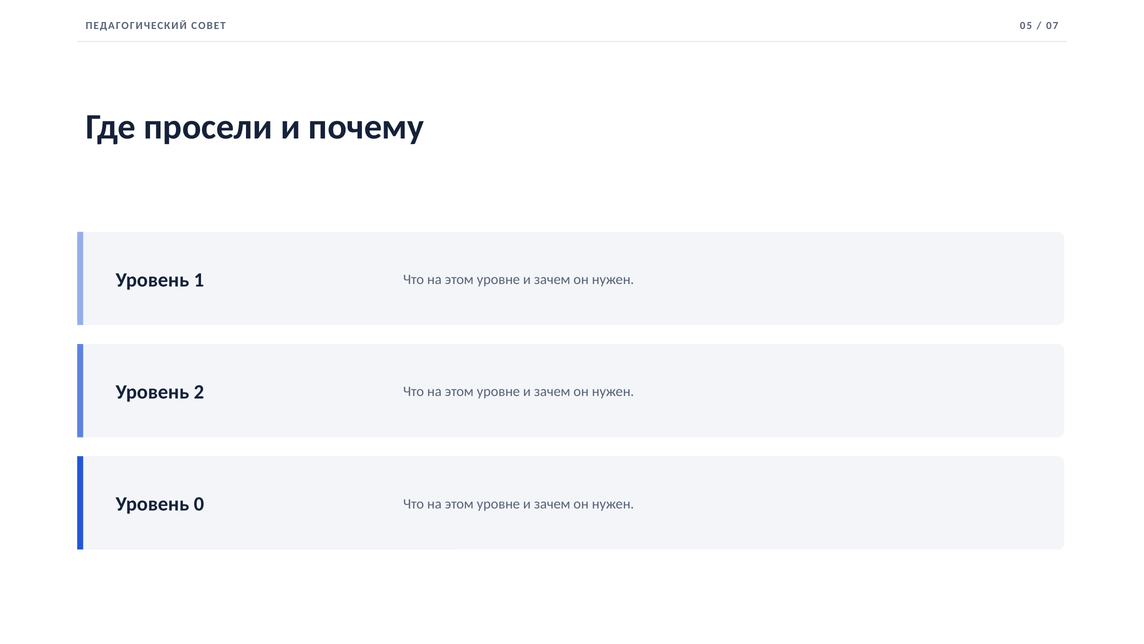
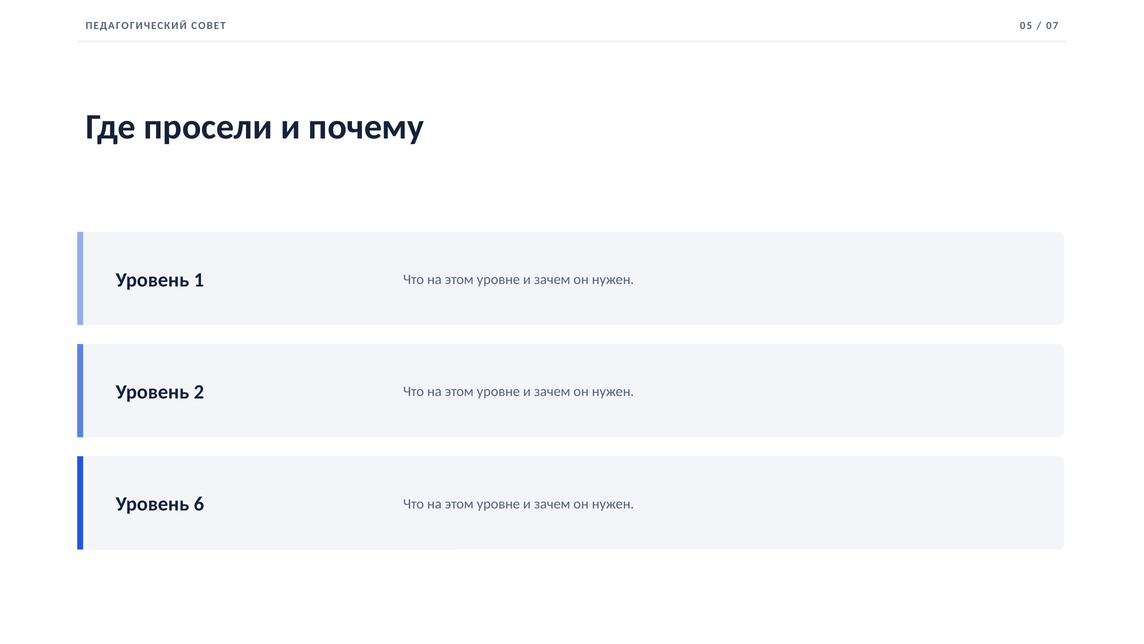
0: 0 -> 6 (199, 504)
